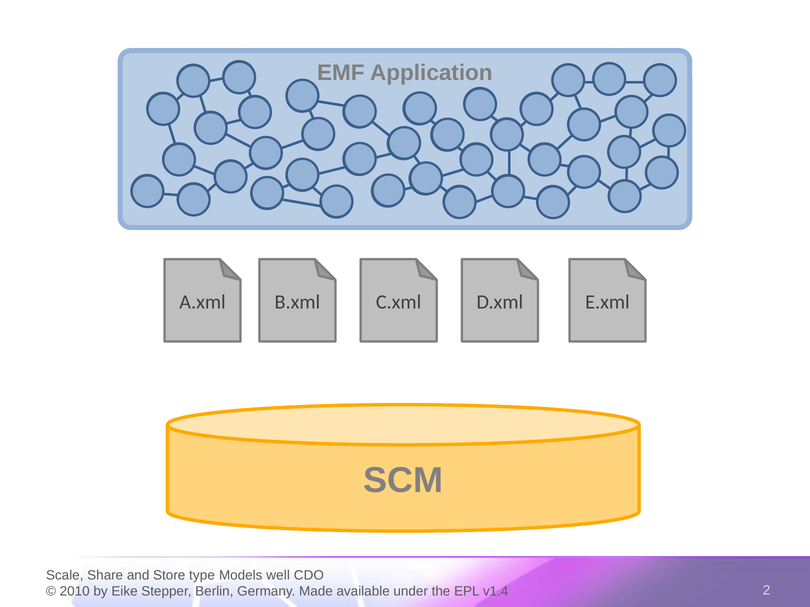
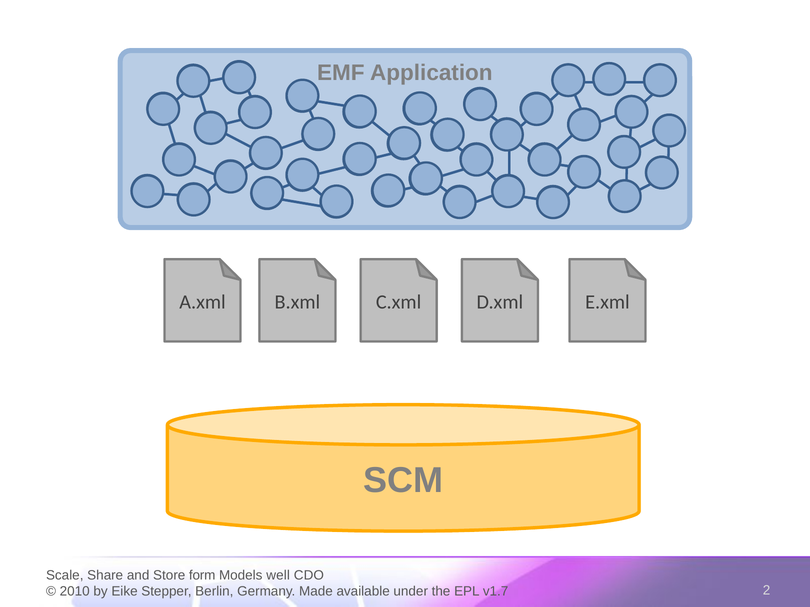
type: type -> form (202, 576)
v1.4: v1.4 -> v1.7 (496, 592)
